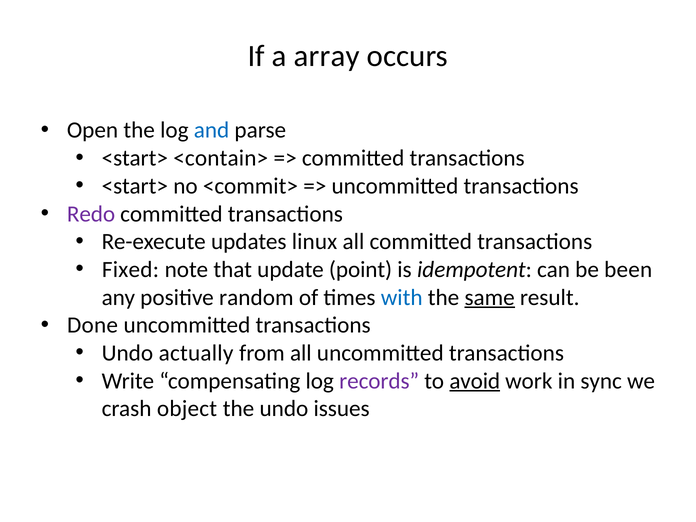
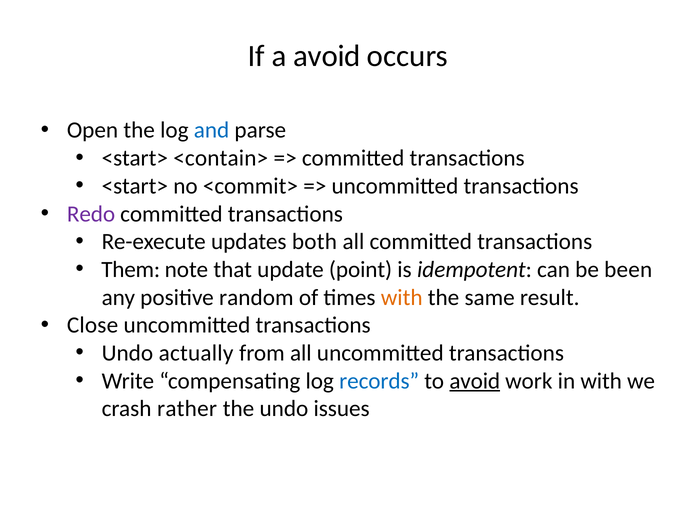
a array: array -> avoid (327, 56)
linux: linux -> both (314, 242)
Fixed: Fixed -> Them (131, 270)
with colour: blue -> orange (402, 297)
same underline: present -> none (490, 297)
Done: Done -> Close (93, 325)
records colour: purple -> blue (379, 381)
in sync: sync -> with (601, 381)
object: object -> rather (187, 409)
